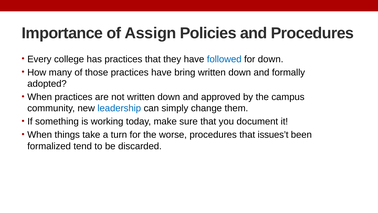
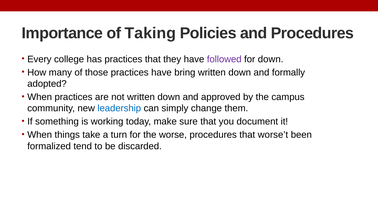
Assign: Assign -> Taking (150, 33)
followed colour: blue -> purple (224, 59)
issues’t: issues’t -> worse’t (273, 135)
